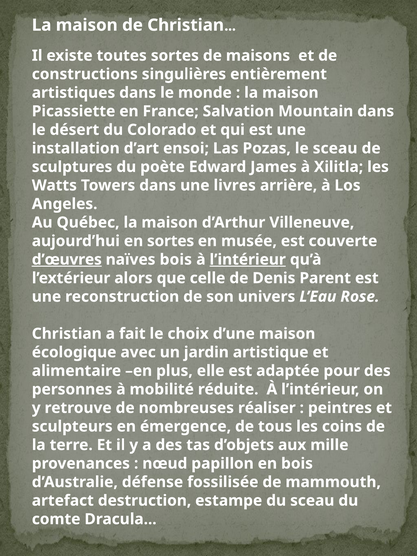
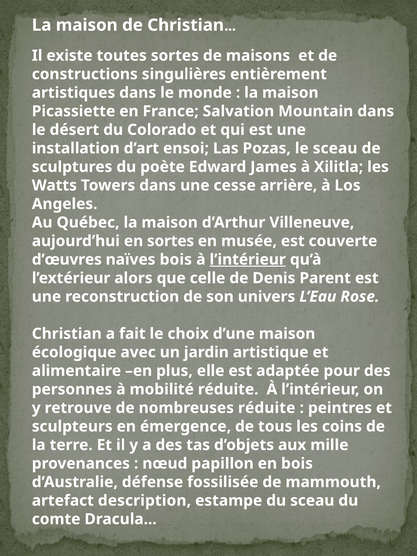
livres: livres -> cesse (235, 185)
d’œuvres underline: present -> none (67, 260)
nombreuses réaliser: réaliser -> réduite (267, 408)
destruction: destruction -> description (144, 501)
